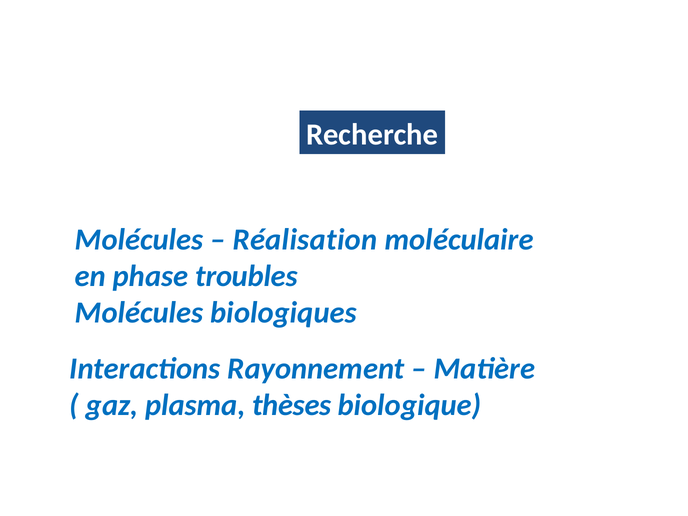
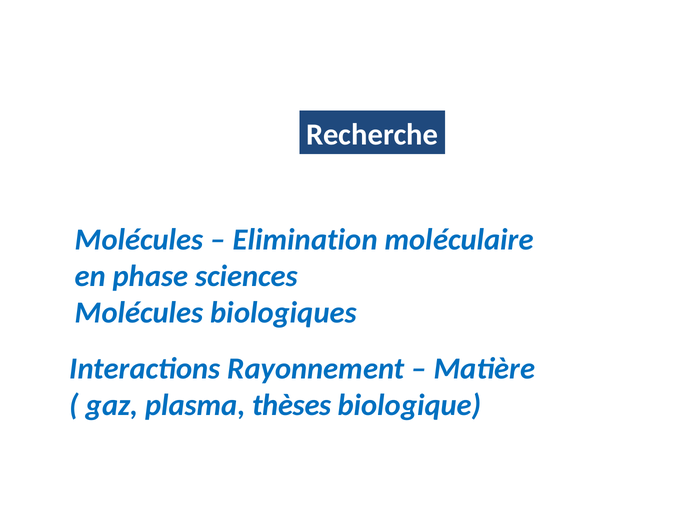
Réalisation: Réalisation -> Elimination (305, 239)
troubles: troubles -> sciences (246, 276)
